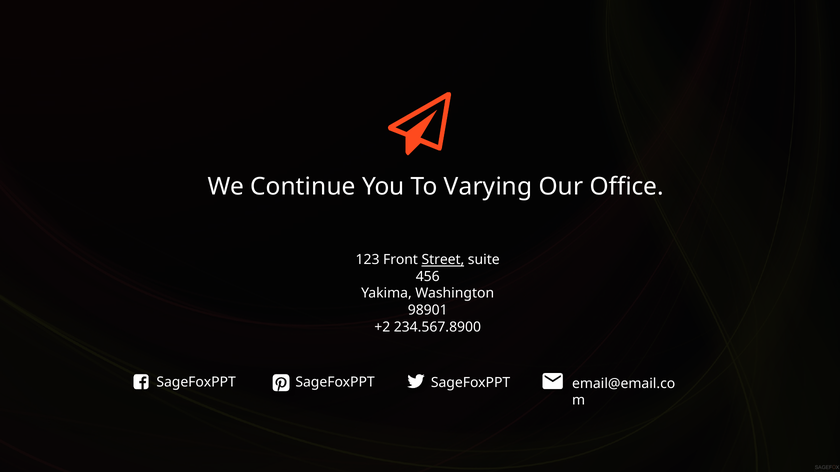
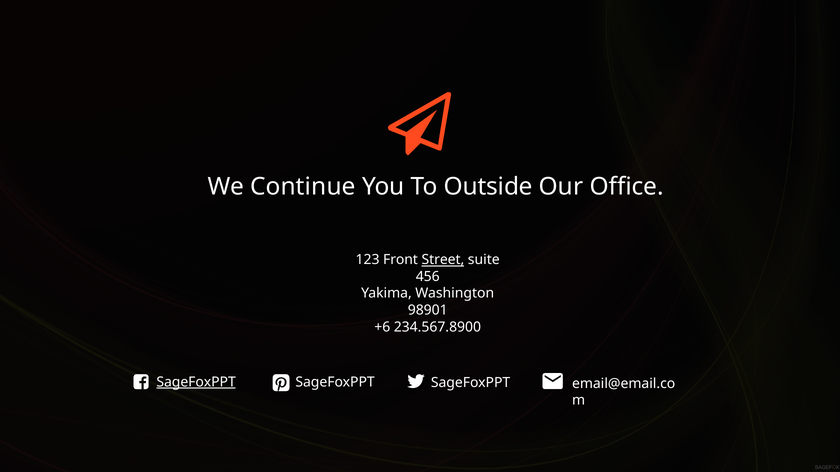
Varying: Varying -> Outside (488, 187)
+2: +2 -> +6 (382, 327)
SageFoxPPT underline: none -> present (196, 382)
